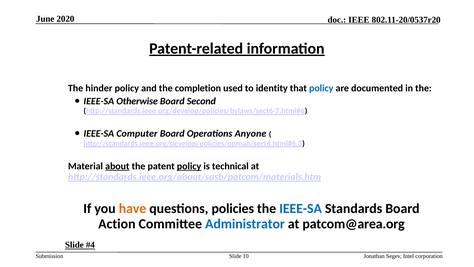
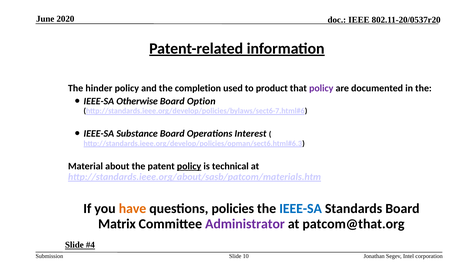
identity: identity -> product (272, 88)
policy colour: blue -> purple (321, 88)
Second: Second -> Option (201, 101)
Computer: Computer -> Substance (137, 133)
Anyone: Anyone -> Interest (251, 133)
about underline: present -> none (117, 166)
Action: Action -> Matrix (117, 224)
Administrator colour: blue -> purple (245, 224)
patcom@area.org: patcom@area.org -> patcom@that.org (353, 224)
